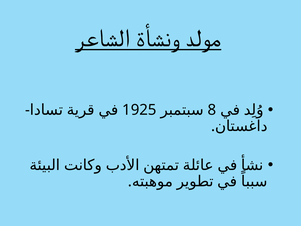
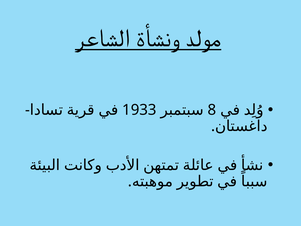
1925: 1925 -> 1933 (139, 110)
